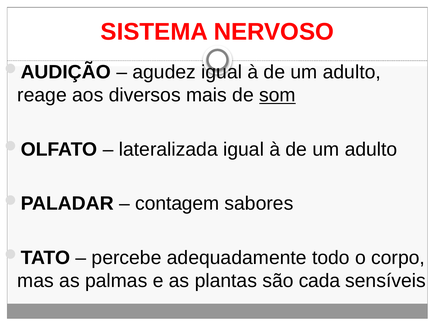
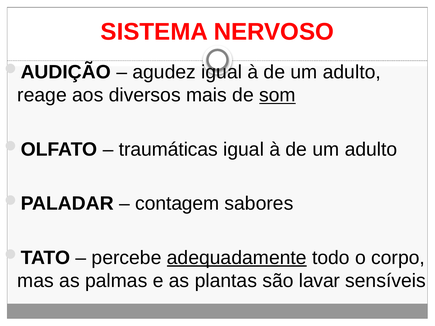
lateralizada: lateralizada -> traumáticas (168, 149)
adequadamente underline: none -> present (237, 258)
cada: cada -> lavar (319, 281)
